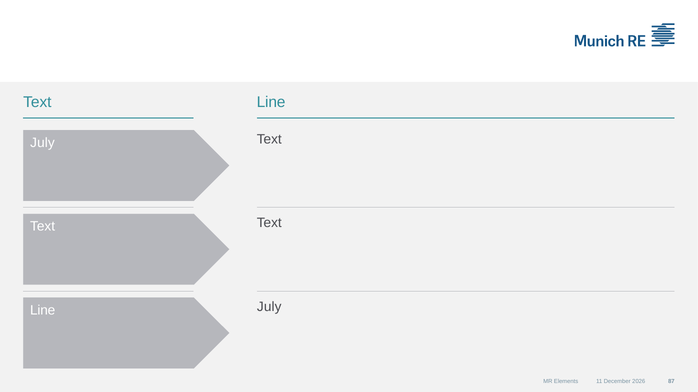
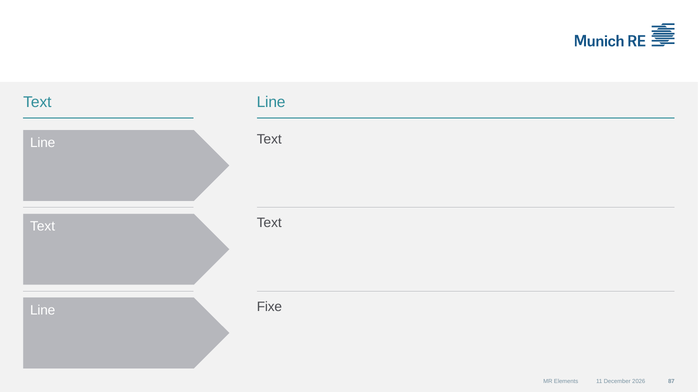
July: July -> Line (43, 143)
July: July -> Fixe (269, 307)
